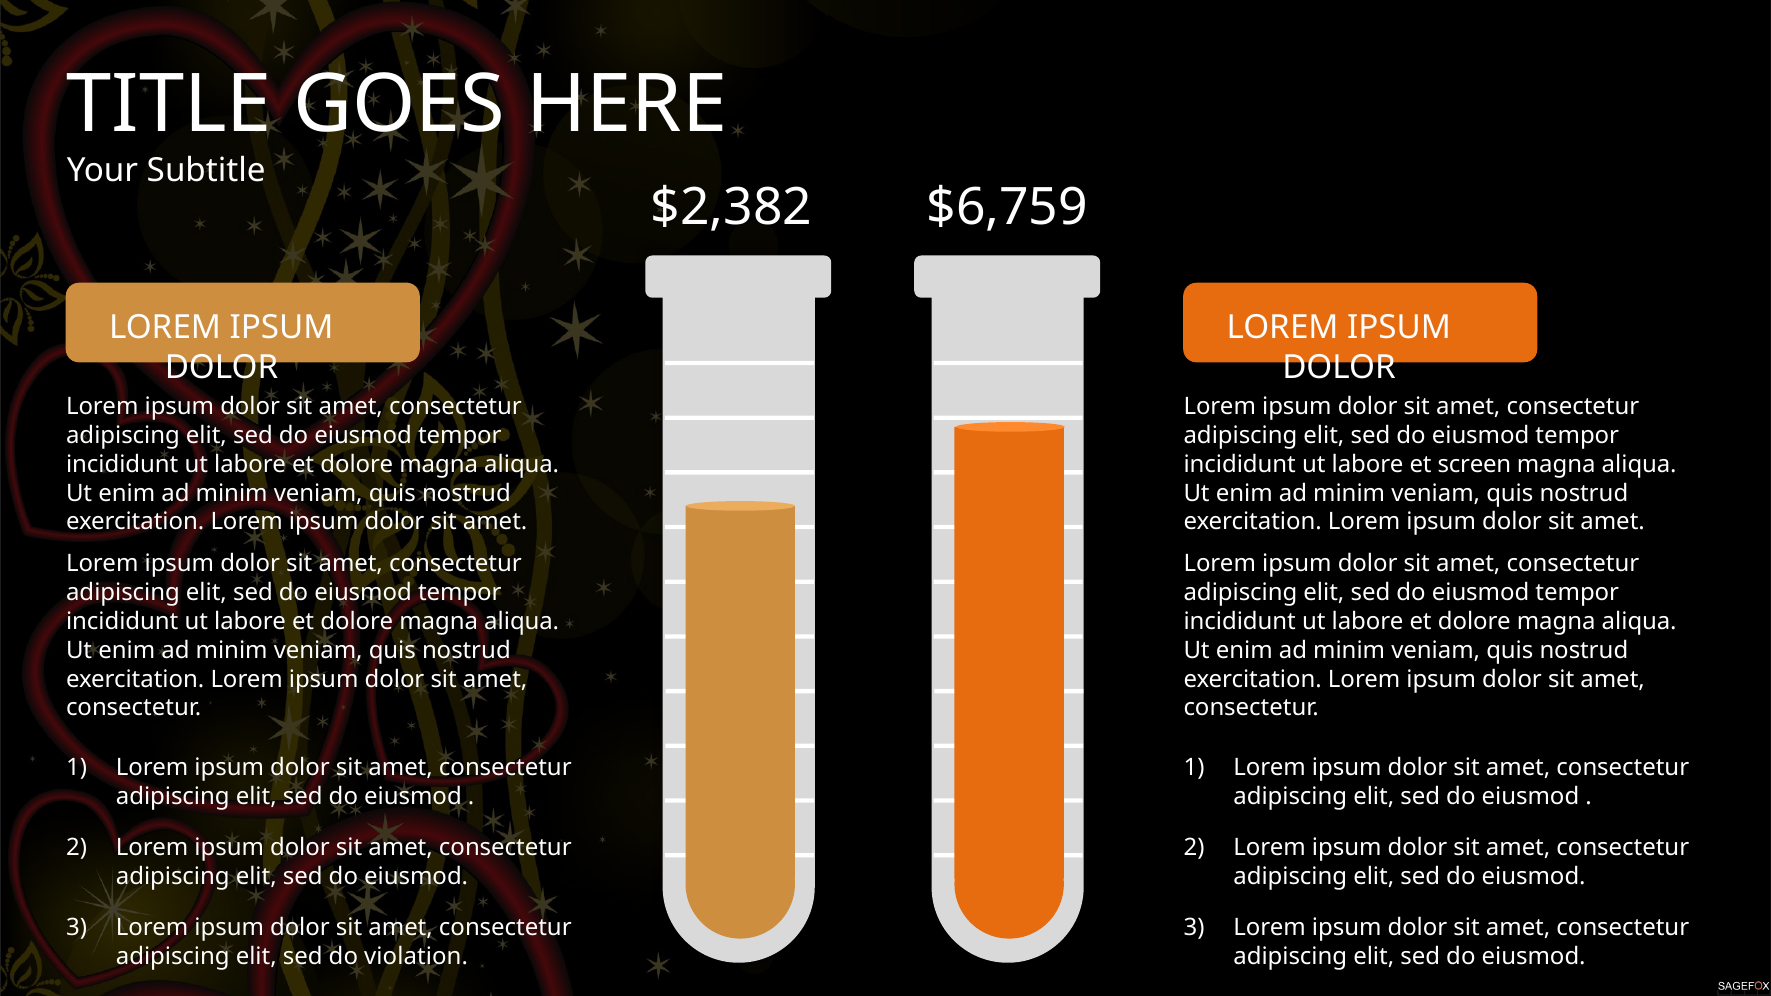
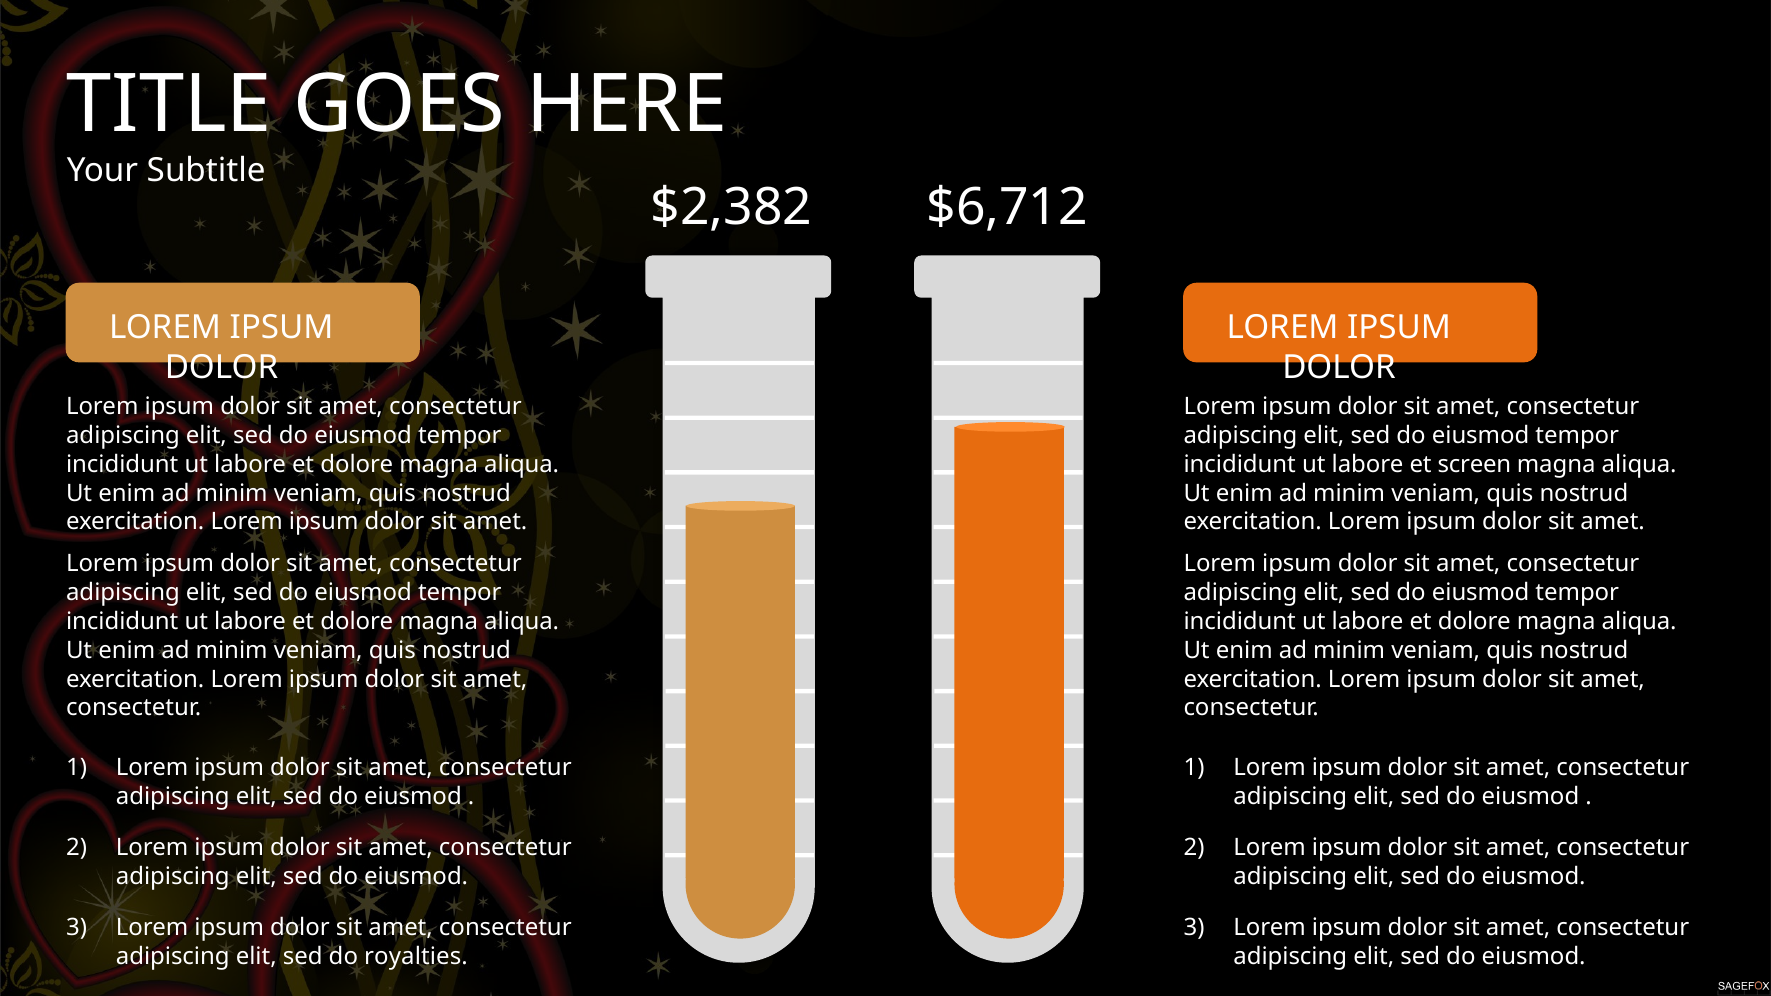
$6,759: $6,759 -> $6,712 (1007, 207)
violation: violation -> royalties (416, 956)
